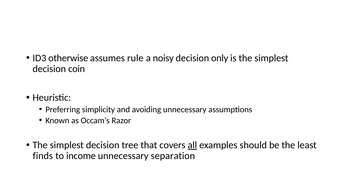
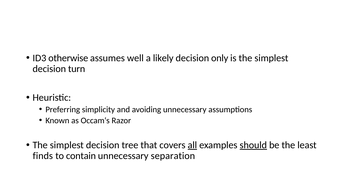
rule: rule -> well (135, 58)
noisy: noisy -> likely (163, 58)
coin: coin -> turn (77, 69)
should underline: none -> present (253, 145)
income: income -> contain (81, 156)
